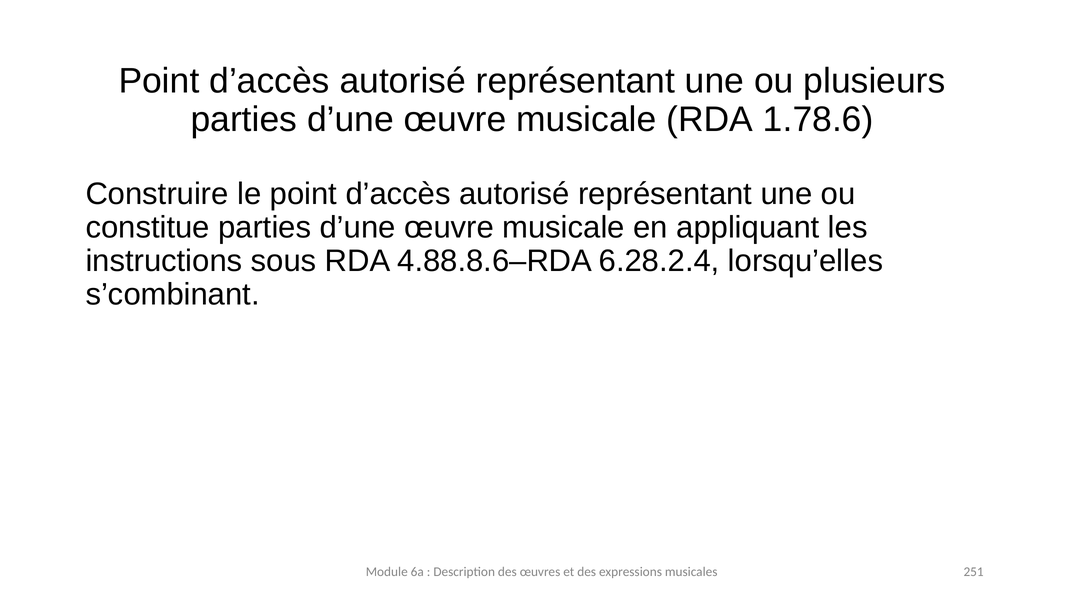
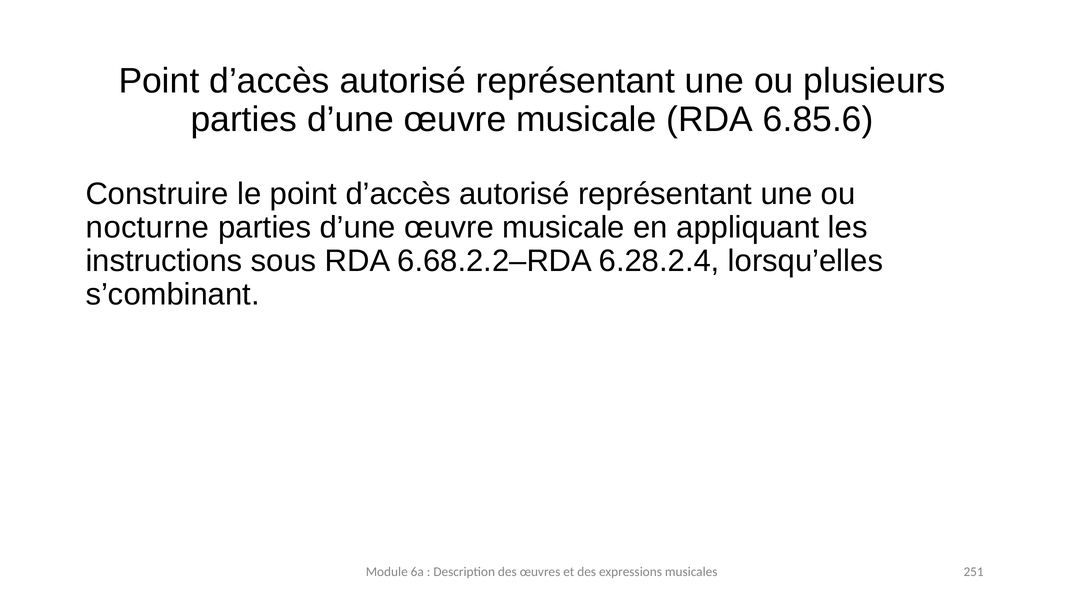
1.78.6: 1.78.6 -> 6.85.6 (818, 120)
constitue: constitue -> nocturne (147, 227)
4.88.8.6–RDA: 4.88.8.6–RDA -> 6.68.2.2–RDA (495, 261)
